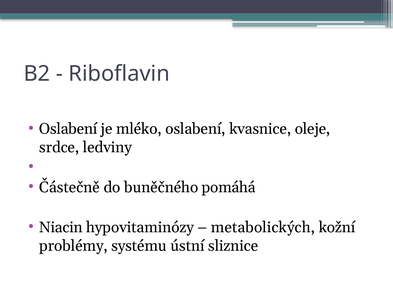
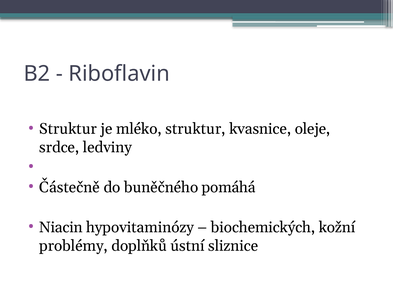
Oslabení: Oslabení -> Struktur (68, 129)
mléko oslabení: oslabení -> struktur (195, 129)
metabolických: metabolických -> biochemických (263, 227)
systému: systému -> doplňků (139, 246)
